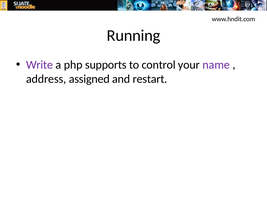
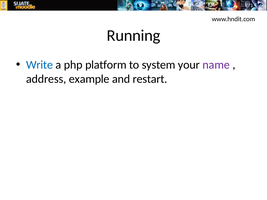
Write colour: purple -> blue (39, 65)
supports: supports -> platform (106, 65)
control: control -> system (159, 65)
assigned: assigned -> example (89, 79)
